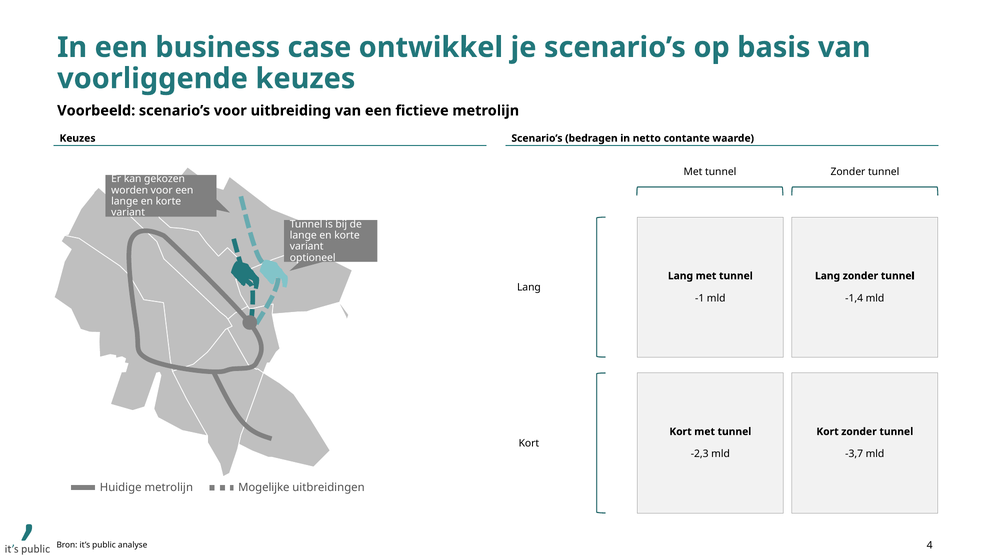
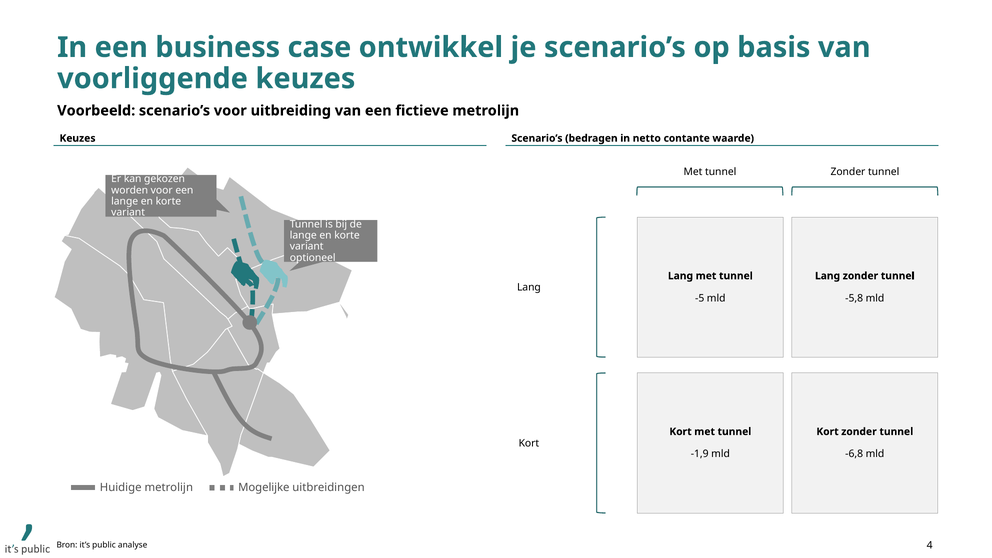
-1: -1 -> -5 (700, 298)
-1,4: -1,4 -> -5,8 (854, 298)
-2,3: -2,3 -> -1,9 (700, 454)
-3,7: -3,7 -> -6,8 (854, 454)
